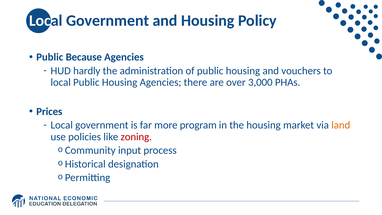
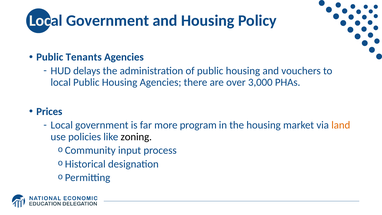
Because: Because -> Tenants (84, 57)
hardly: hardly -> delays (87, 71)
zoning colour: red -> black (136, 137)
